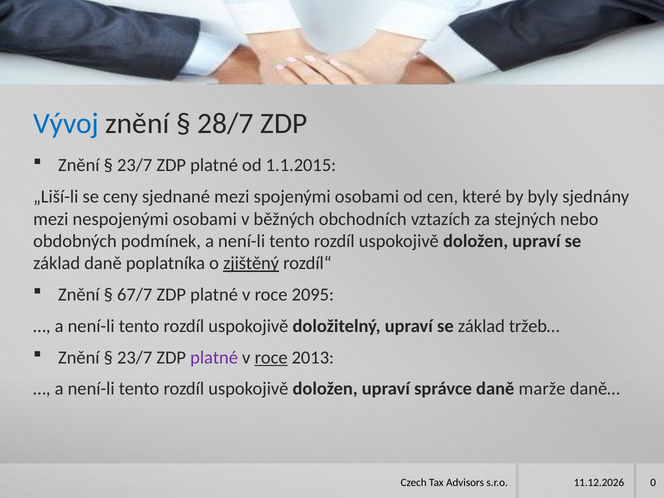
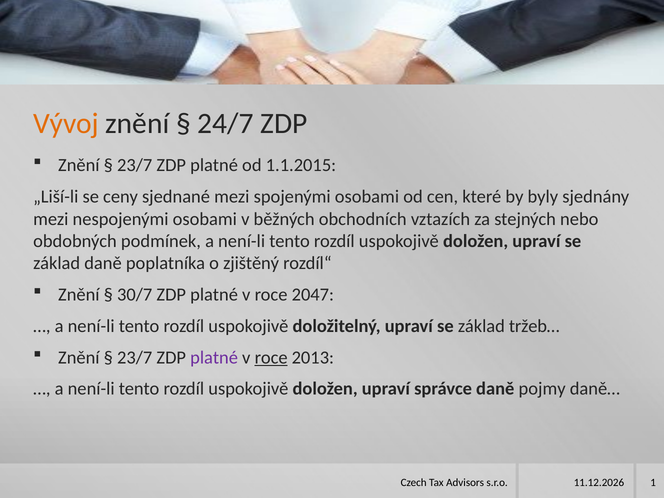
Vývoj colour: blue -> orange (66, 124)
28/7: 28/7 -> 24/7 (226, 124)
zjištěný underline: present -> none (251, 263)
67/7: 67/7 -> 30/7 (135, 295)
2095: 2095 -> 2047 (313, 295)
marže: marže -> pojmy (542, 389)
0: 0 -> 1 (653, 483)
